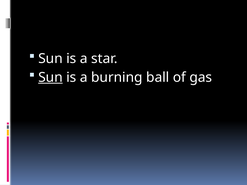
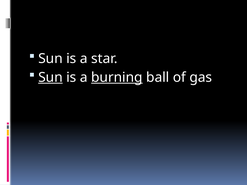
burning underline: none -> present (117, 77)
